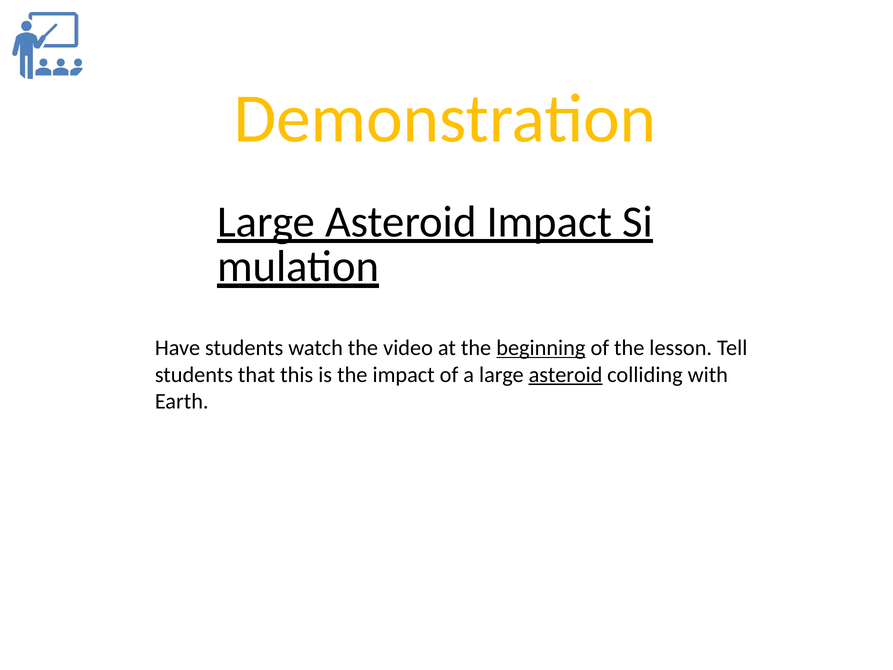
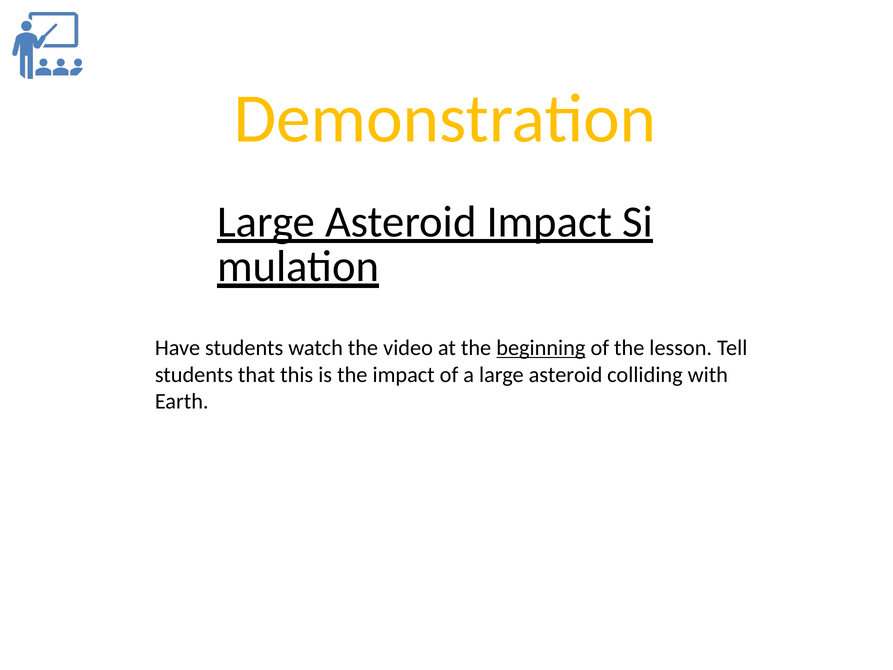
asteroid underline: present -> none (566, 375)
